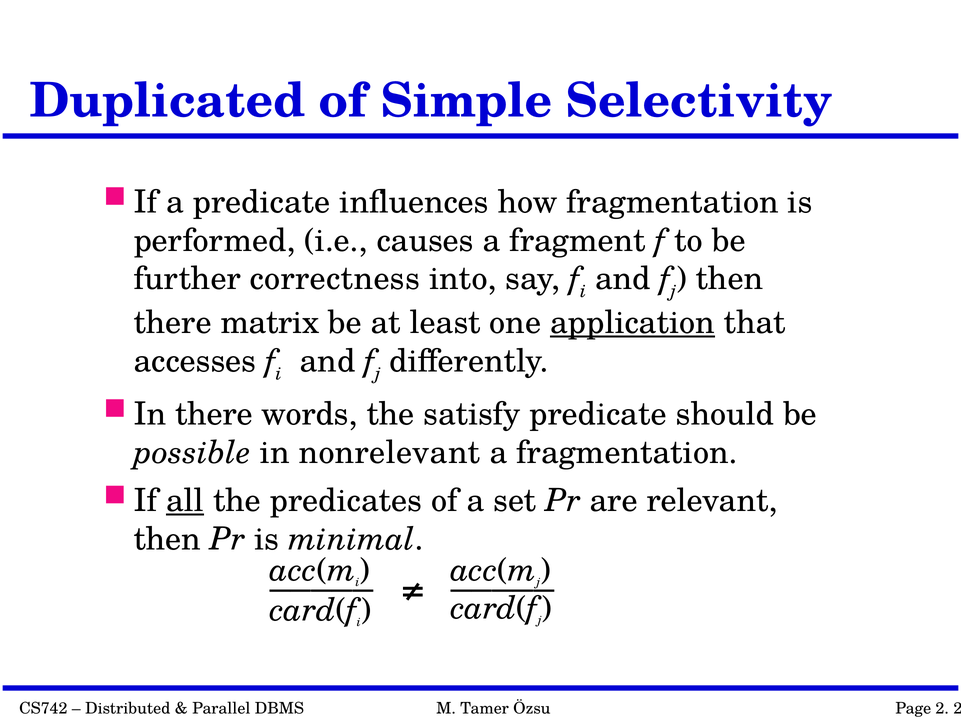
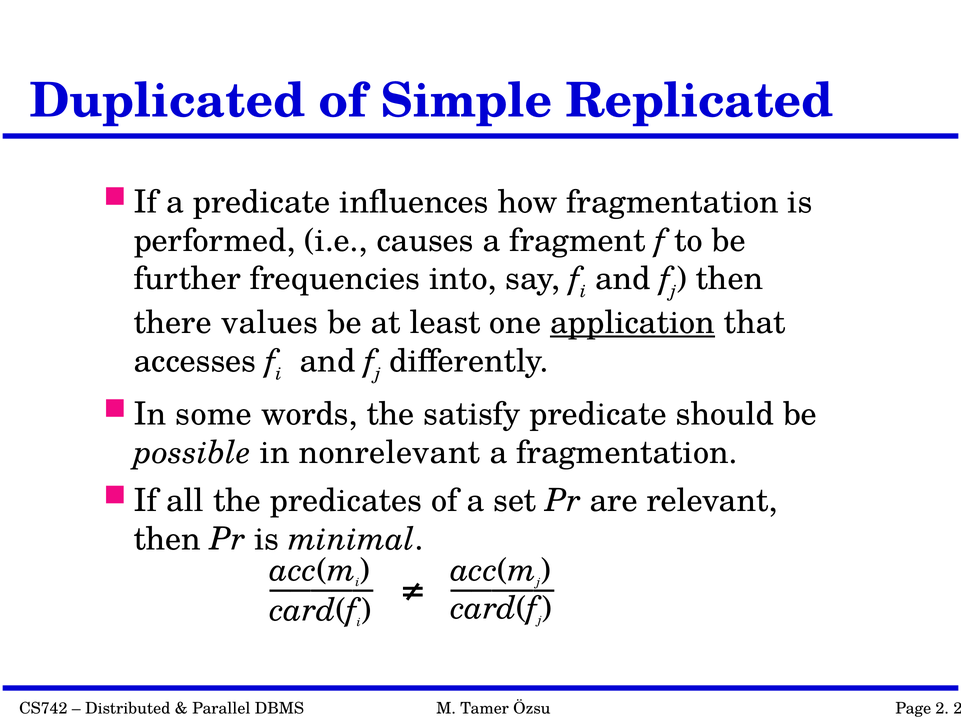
Selectivity: Selectivity -> Replicated (700, 101)
correctness: correctness -> frequencies (335, 279)
matrix: matrix -> values (270, 323)
In there: there -> some (214, 415)
all underline: present -> none (185, 501)
